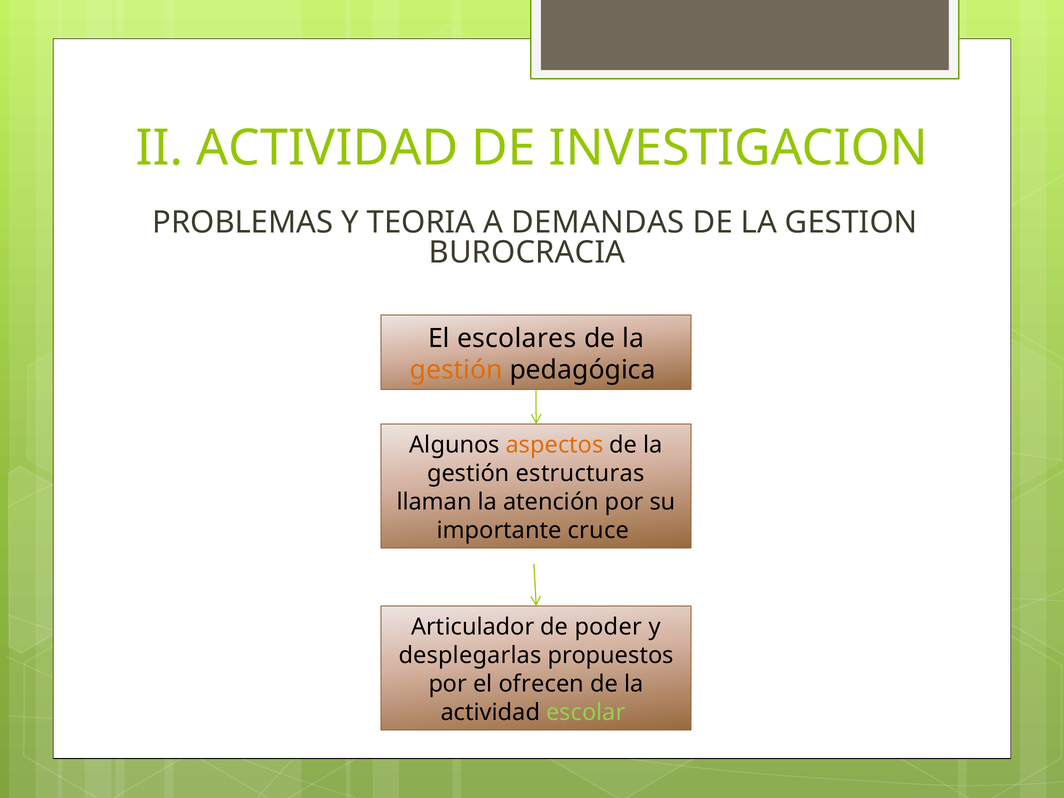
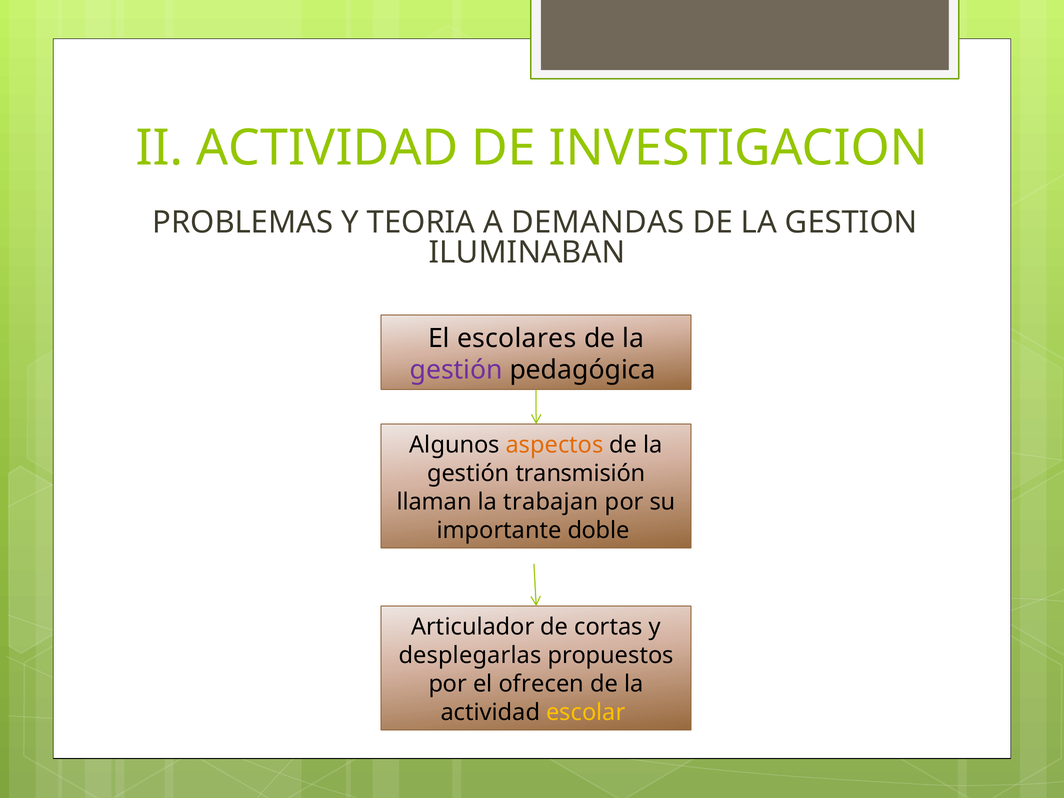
BUROCRACIA: BUROCRACIA -> ILUMINABAN (527, 253)
gestión colour: orange -> purple (456, 370)
estructuras: estructuras -> transmisión (580, 474)
atención: atención -> trabajan (551, 502)
cruce: cruce -> doble (599, 530)
poder: poder -> cortas (608, 627)
escolar colour: light green -> yellow (586, 712)
